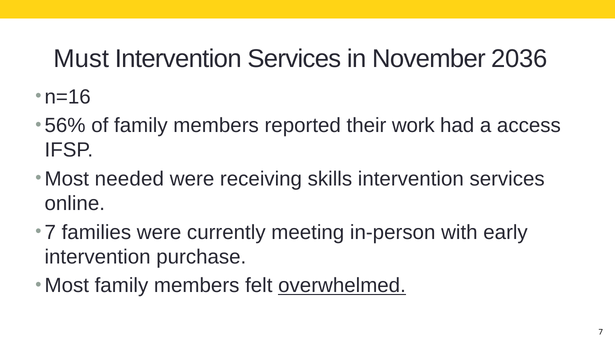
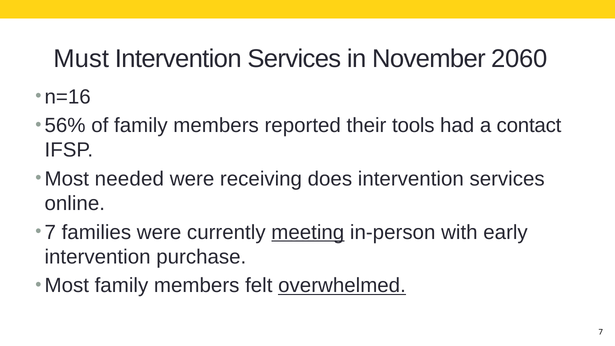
2036: 2036 -> 2060 (519, 59)
work: work -> tools (413, 126)
access: access -> contact (529, 126)
skills: skills -> does (330, 179)
meeting underline: none -> present (308, 232)
